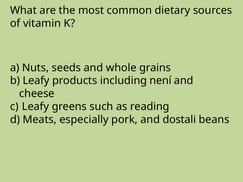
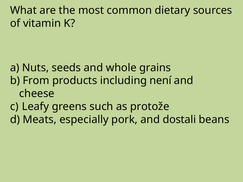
Leafy: Leafy -> From (36, 81)
reading: reading -> protože (150, 107)
